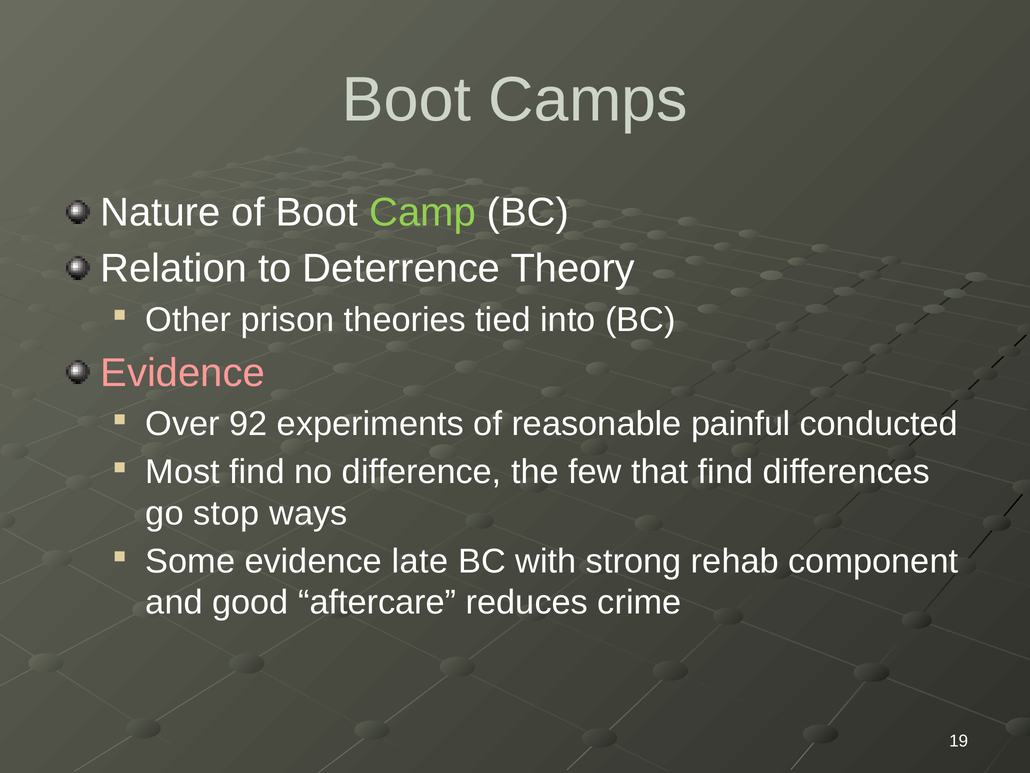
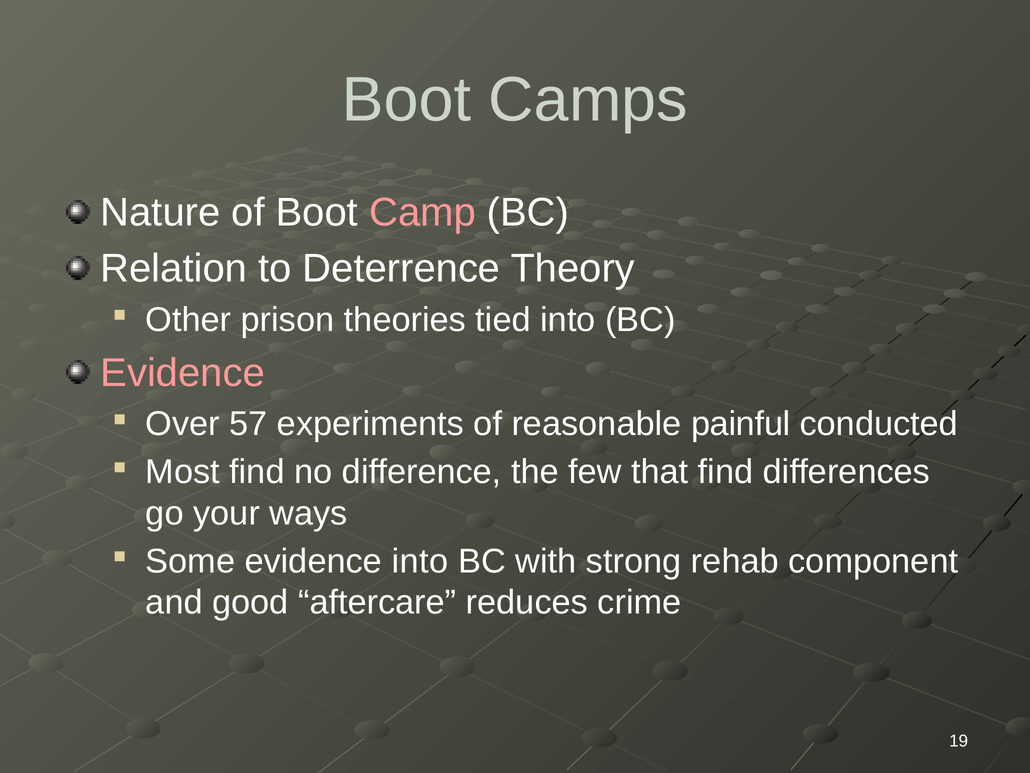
Camp colour: light green -> pink (422, 212)
92: 92 -> 57 (248, 424)
stop: stop -> your (227, 513)
evidence late: late -> into (420, 561)
